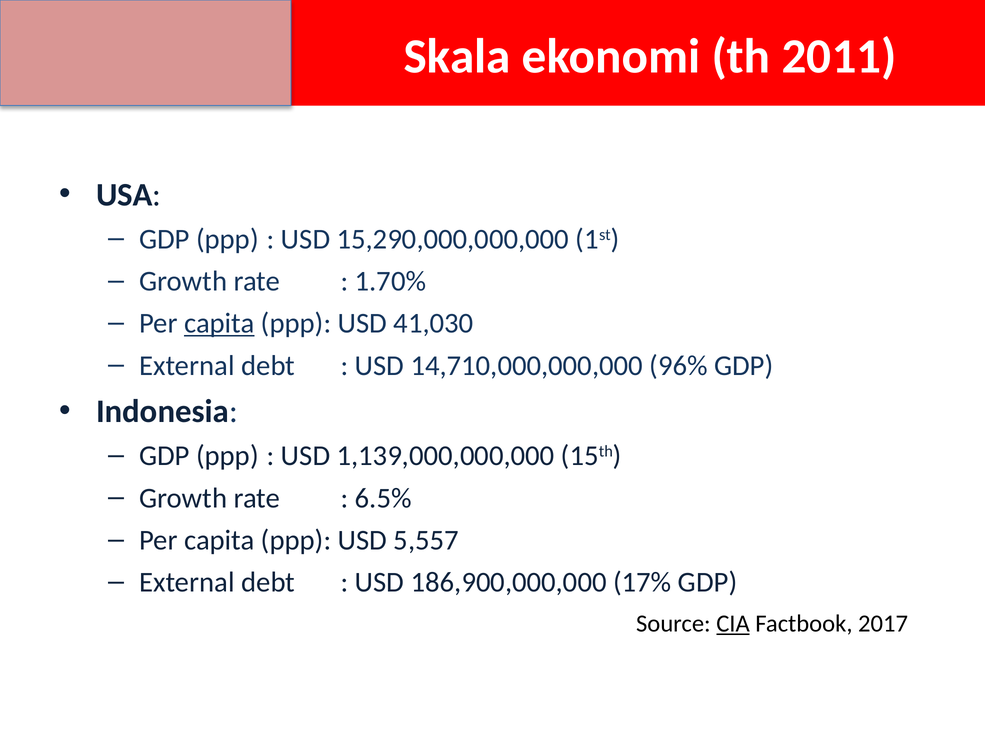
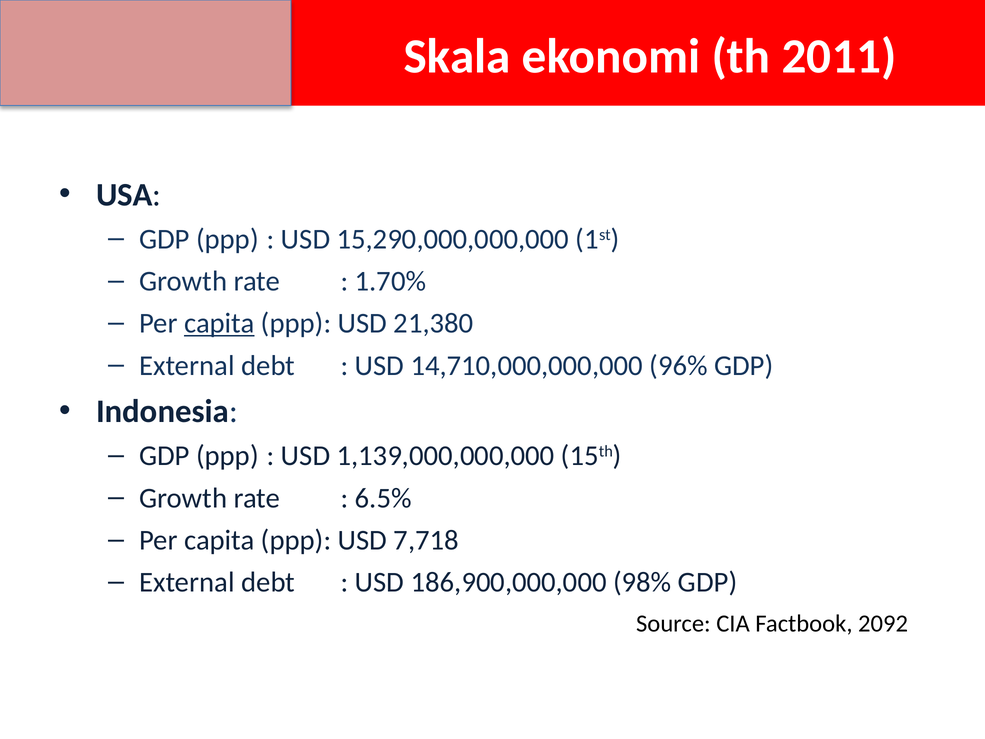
41,030: 41,030 -> 21,380 (433, 323)
5,557: 5,557 -> 7,718 (426, 540)
17%: 17% -> 98% (642, 582)
CIA underline: present -> none (733, 623)
2017: 2017 -> 2092 (883, 623)
